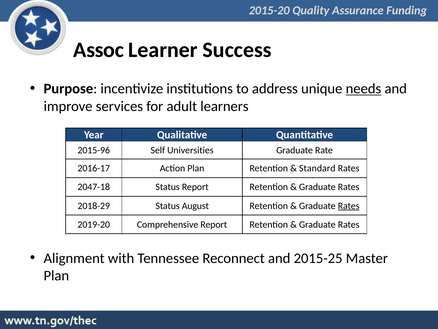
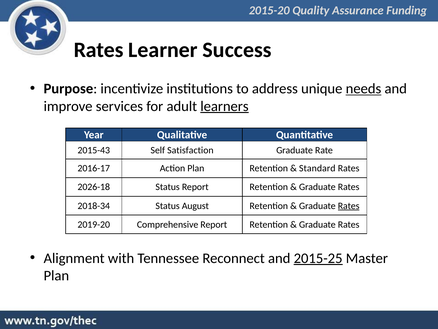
Assoc: Assoc -> Rates (99, 50)
learners underline: none -> present (224, 106)
2015-96: 2015-96 -> 2015-43 (94, 150)
Universities: Universities -> Satisfaction (190, 150)
2047-18: 2047-18 -> 2026-18 (94, 187)
2018-29: 2018-29 -> 2018-34 (94, 205)
2015-25 underline: none -> present (318, 258)
